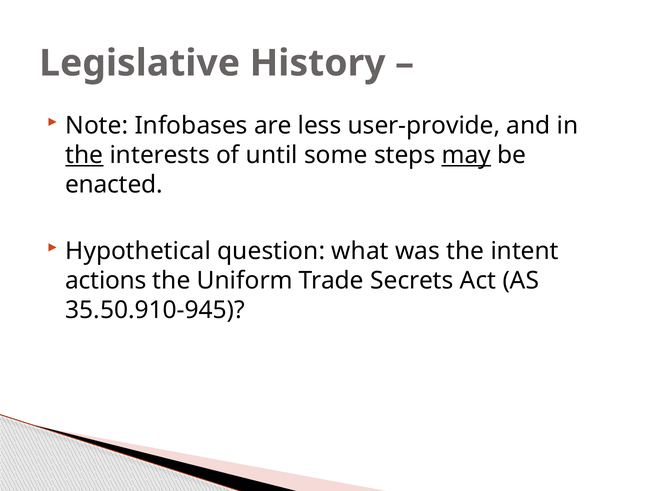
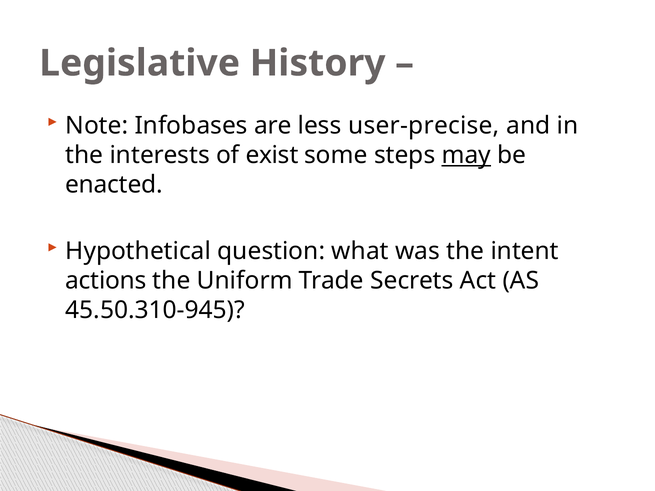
user-provide: user-provide -> user-precise (424, 126)
the underline: present -> none (84, 155)
until: until -> exist (272, 155)
35.50.910-945: 35.50.910-945 -> 45.50.310-945 (155, 310)
